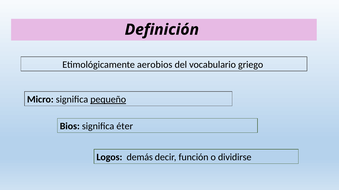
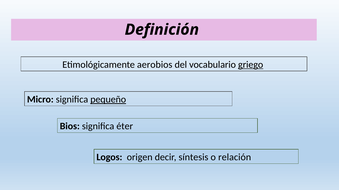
griego underline: none -> present (251, 65)
demás: demás -> origen (140, 158)
función: función -> síntesis (193, 158)
dividirse: dividirse -> relación (235, 158)
